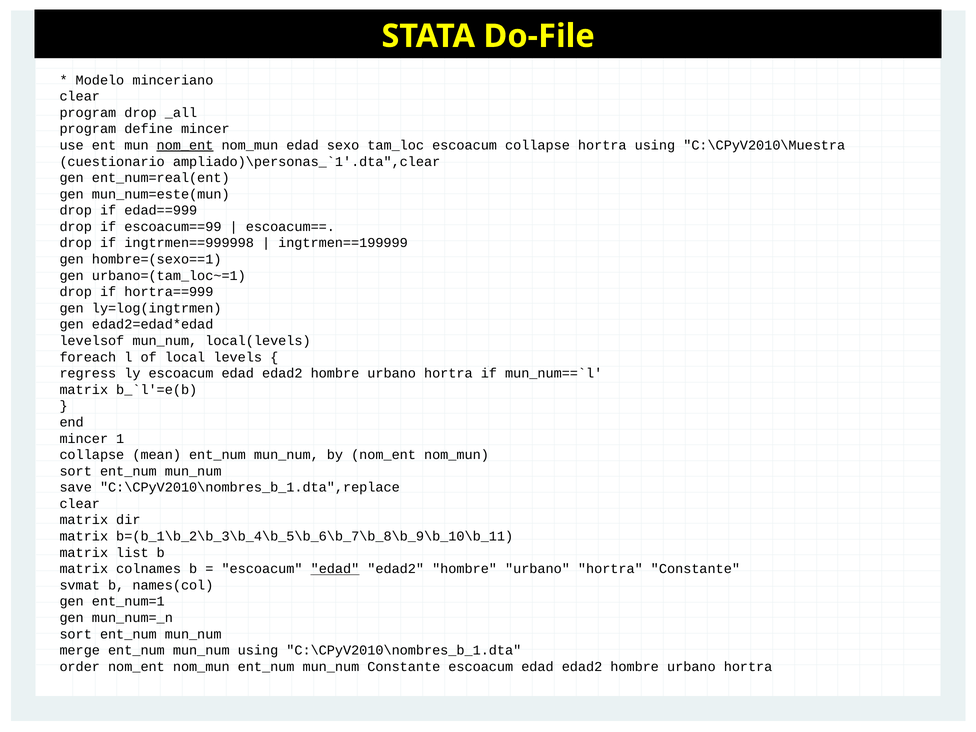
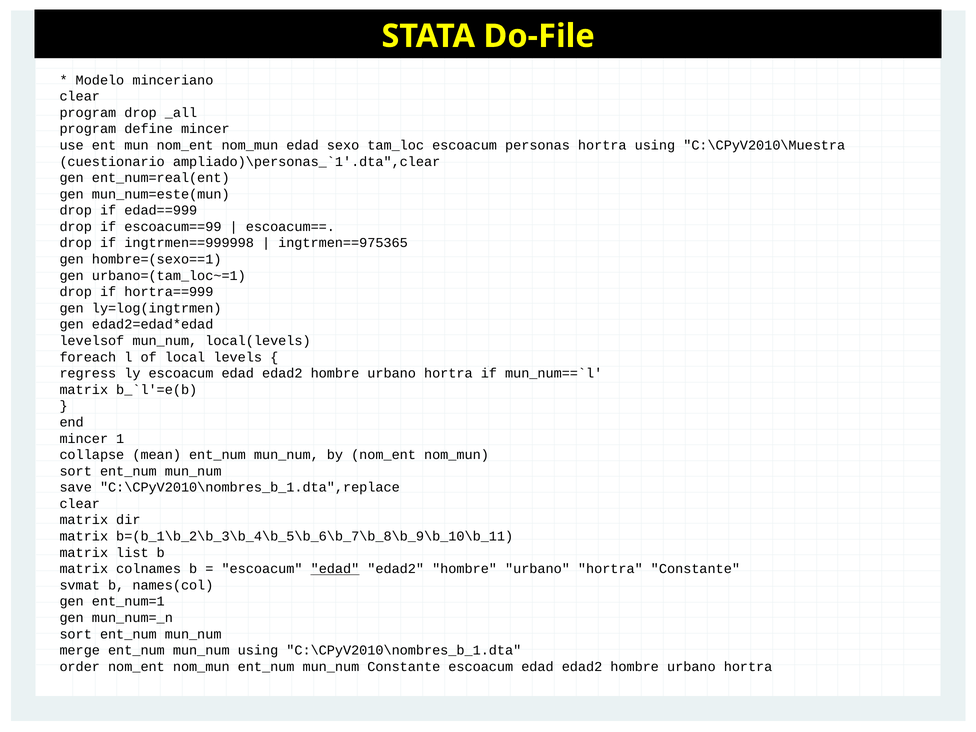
nom_ent underline: present -> none (185, 145)
escoacum collapse: collapse -> personas (538, 145)
ingtrmen==199999: ingtrmen==199999 -> ingtrmen==975365 (343, 243)
